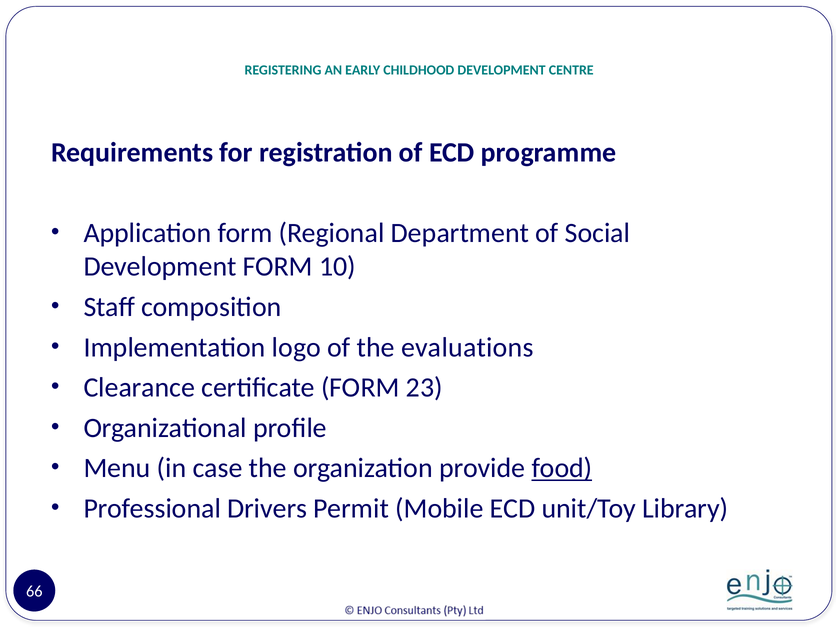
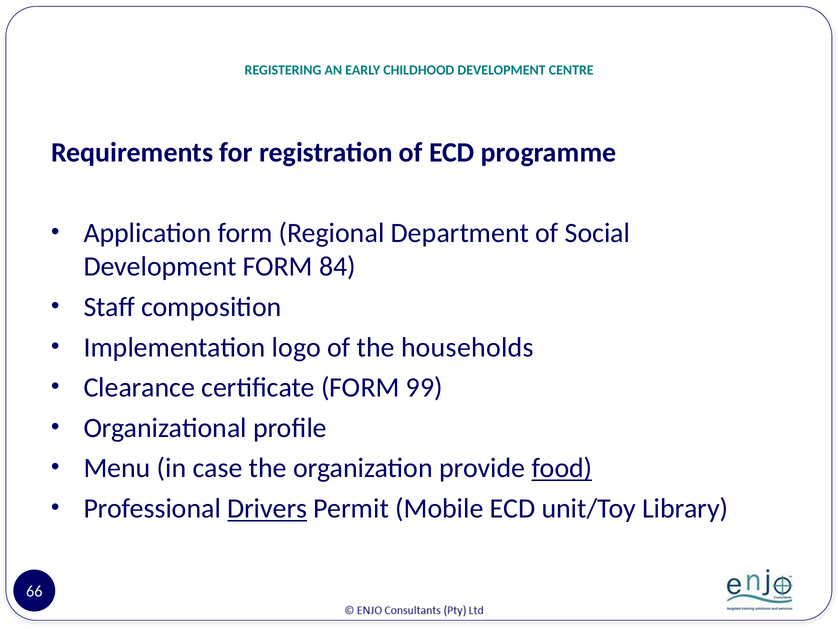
10: 10 -> 84 (337, 266)
evaluations: evaluations -> households (467, 347)
23: 23 -> 99 (424, 387)
Drivers underline: none -> present (267, 508)
